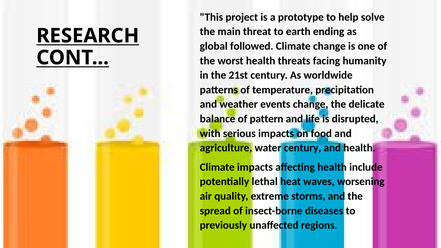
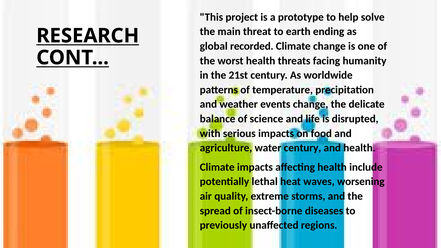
followed: followed -> recorded (252, 46)
pattern: pattern -> science (266, 119)
